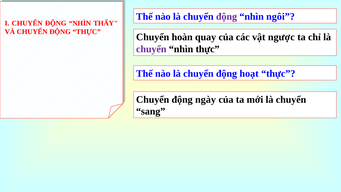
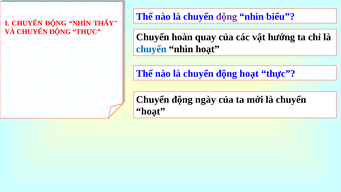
ngôi: ngôi -> biểu (281, 17)
ngược: ngược -> hướng (281, 37)
chuyển colour: purple -> blue (151, 49)
nhìn thực: thực -> hoạt (208, 49)
sang: sang -> hoạt (151, 111)
